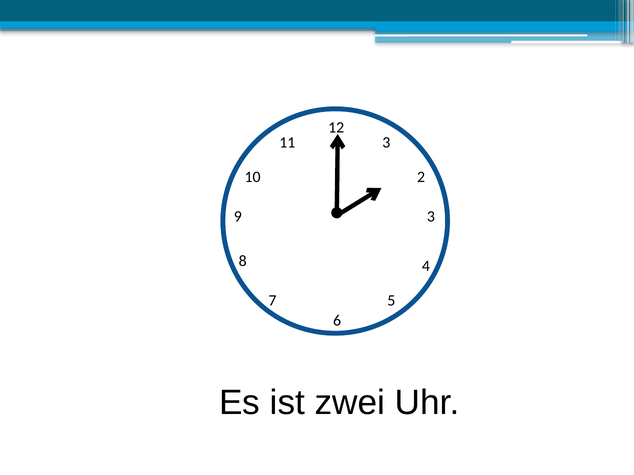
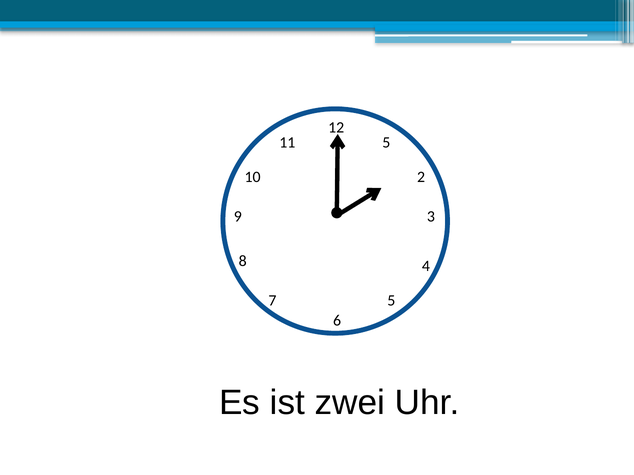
11 3: 3 -> 5 (386, 142)
